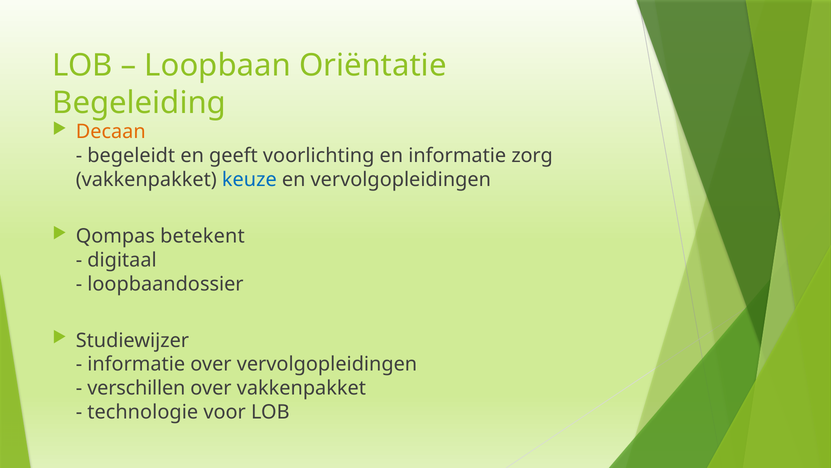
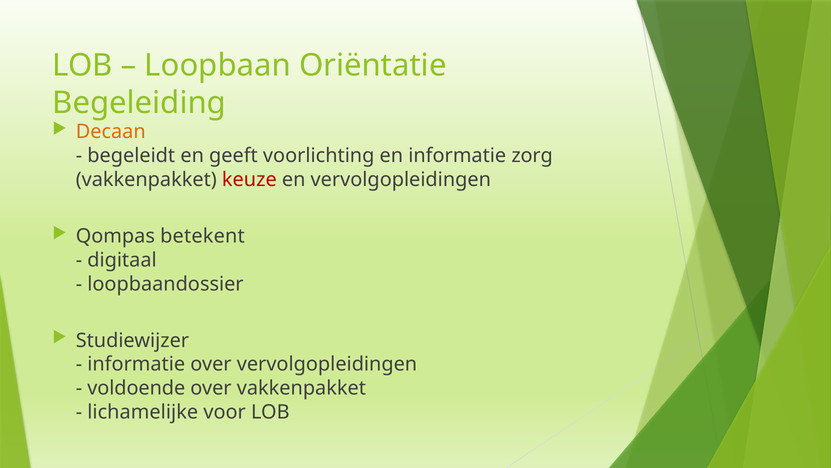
keuze colour: blue -> red (249, 179)
verschillen: verschillen -> voldoende (136, 388)
technologie: technologie -> lichamelijke (143, 412)
